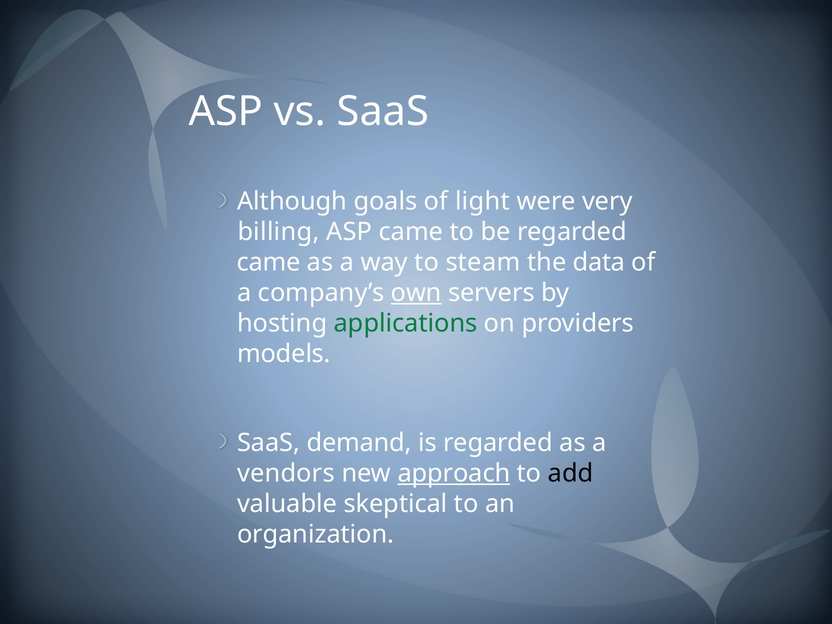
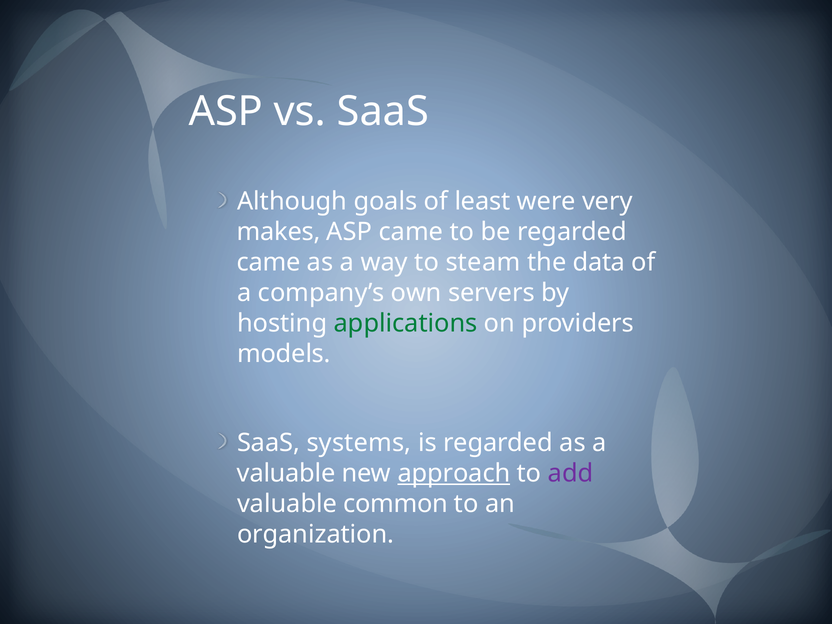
light: light -> least (483, 201)
billing: billing -> makes (279, 232)
own underline: present -> none (416, 293)
demand: demand -> systems (359, 443)
vendors: vendors -> valuable (286, 473)
add colour: black -> purple (571, 473)
skeptical: skeptical -> common (396, 504)
